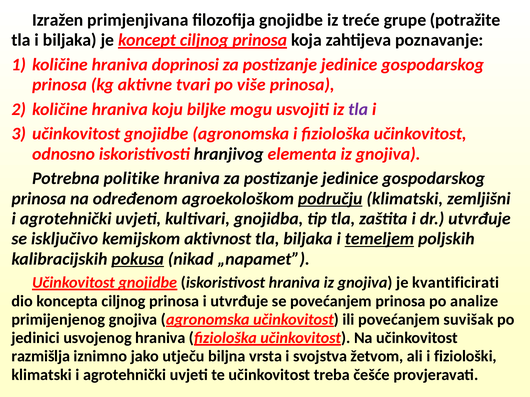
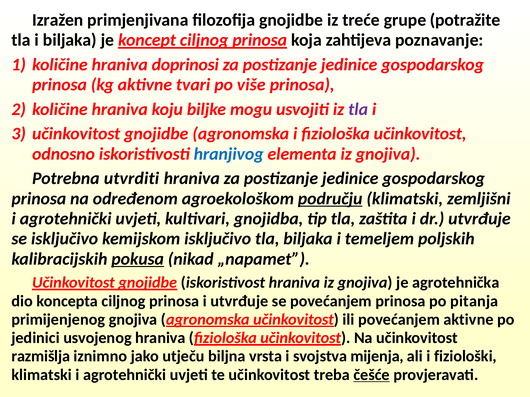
hranjivog colour: black -> blue (229, 154)
politike: politike -> utvrditi (132, 179)
kemijskom aktivnost: aktivnost -> isključivo (218, 239)
temeljem underline: present -> none (379, 239)
kvantificirati: kvantificirati -> agrotehnička (456, 283)
analize: analize -> pitanja (474, 301)
povećanjem suvišak: suvišak -> aktivne (469, 320)
žetvom: žetvom -> mijenja (377, 357)
češće underline: none -> present (372, 375)
